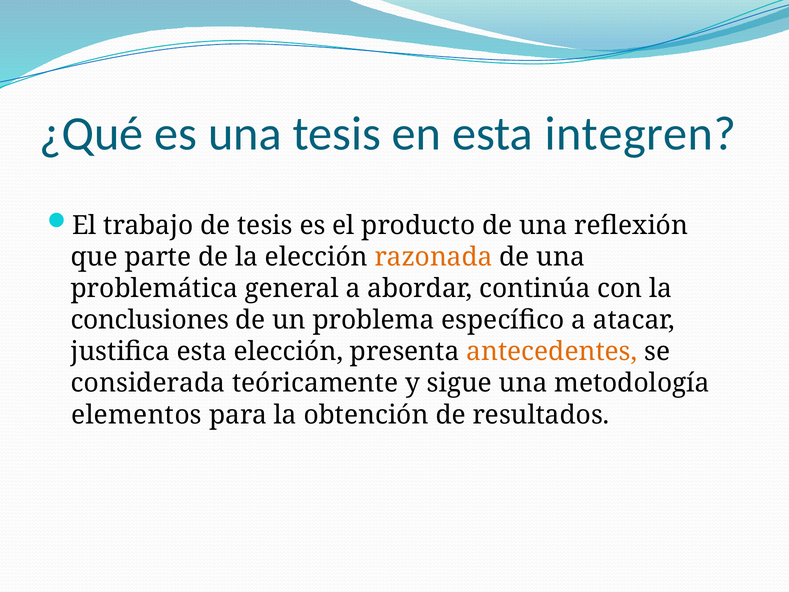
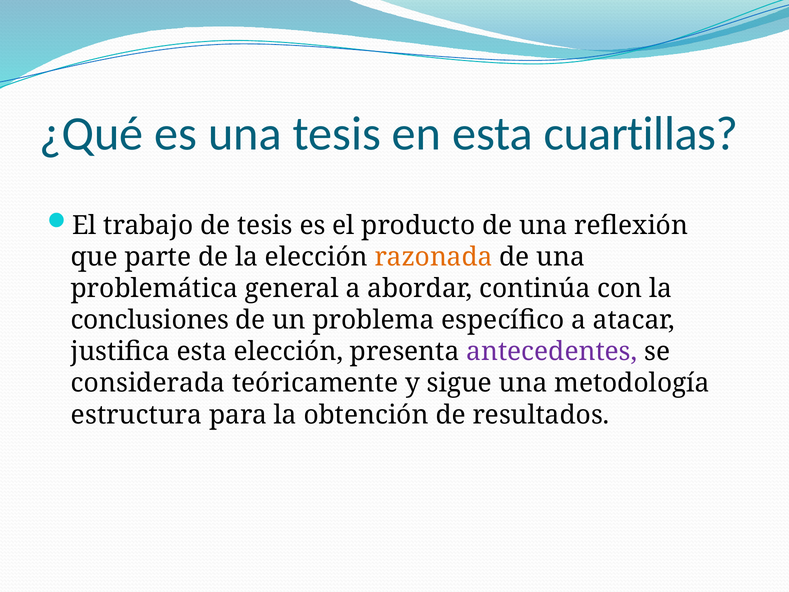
integren: integren -> cuartillas (641, 134)
antecedentes colour: orange -> purple (552, 352)
elementos: elementos -> estructura (137, 415)
